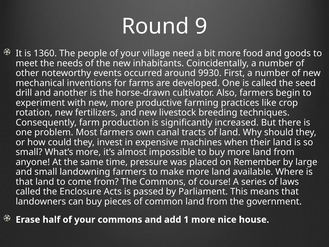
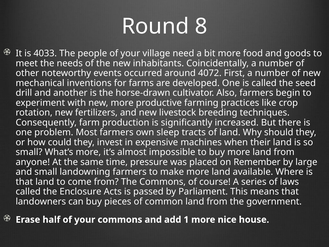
9: 9 -> 8 (201, 26)
1360: 1360 -> 4033 (45, 53)
9930: 9930 -> 4072 (210, 73)
canal: canal -> sleep (168, 132)
